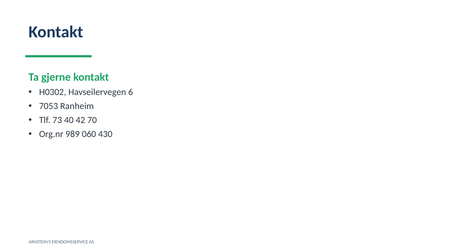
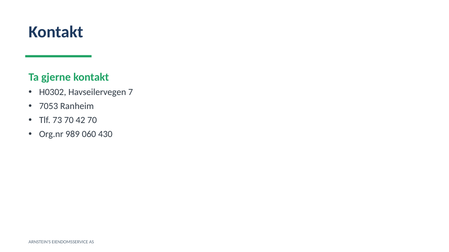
6: 6 -> 7 (131, 92)
73 40: 40 -> 70 (69, 120)
